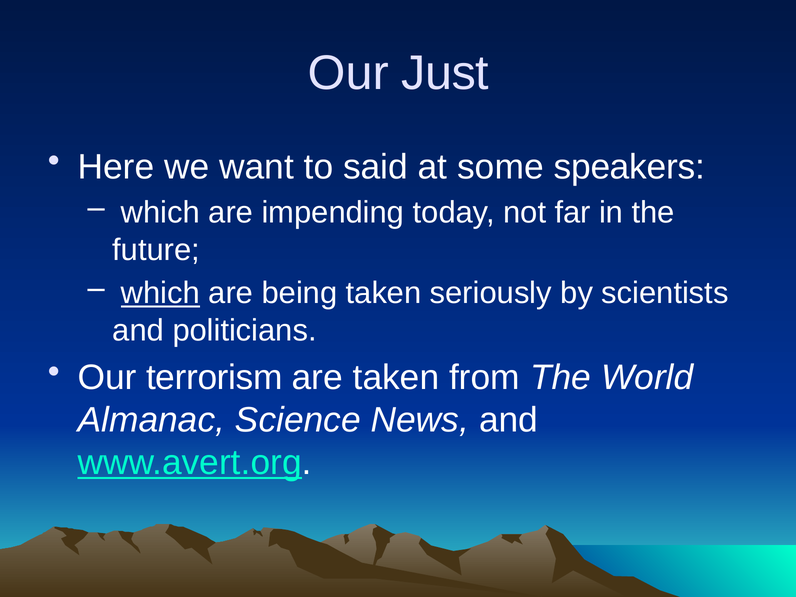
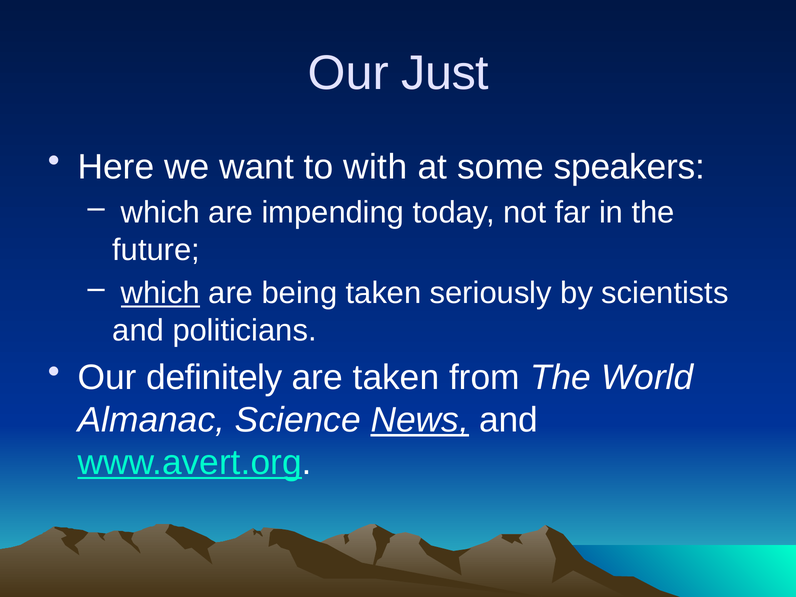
said: said -> with (375, 167)
terrorism: terrorism -> definitely (214, 378)
News underline: none -> present (420, 420)
